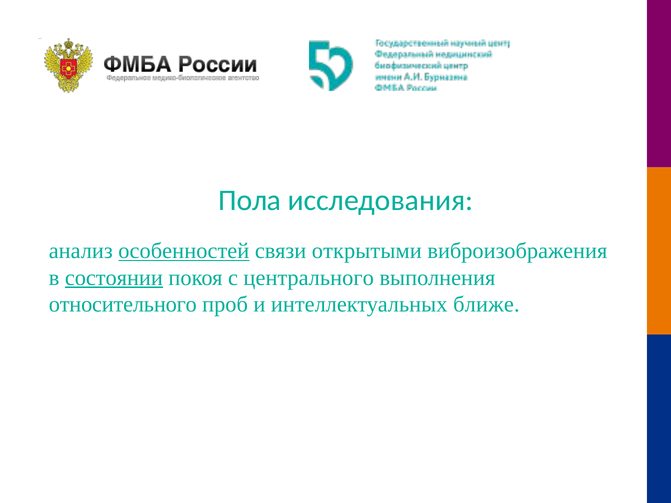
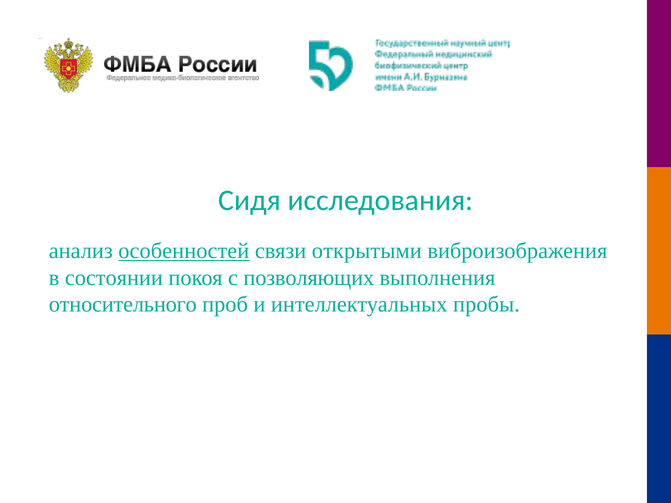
Пола: Пола -> Сидя (250, 200)
состоянии underline: present -> none (114, 278)
центрального: центрального -> позволяющих (309, 278)
ближе: ближе -> пробы (486, 305)
